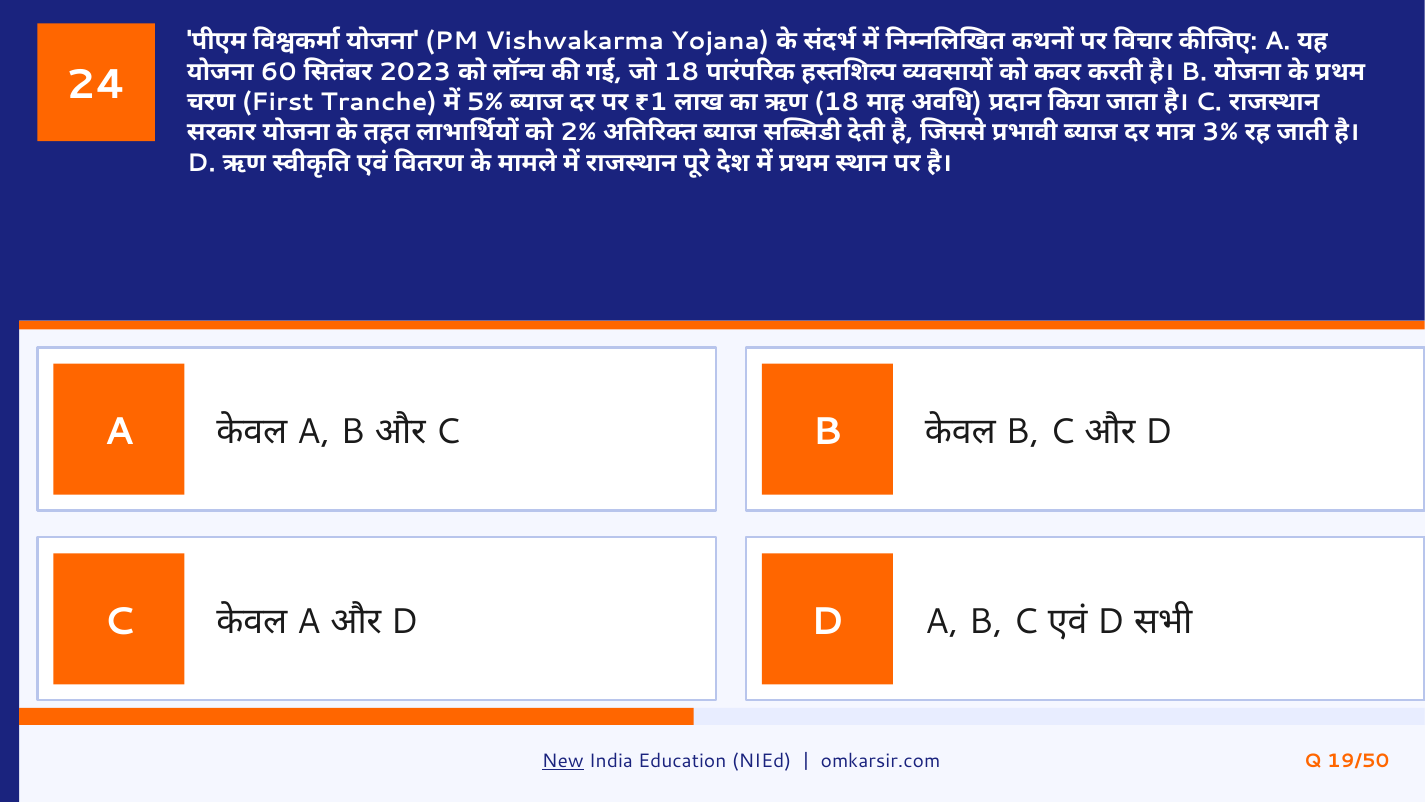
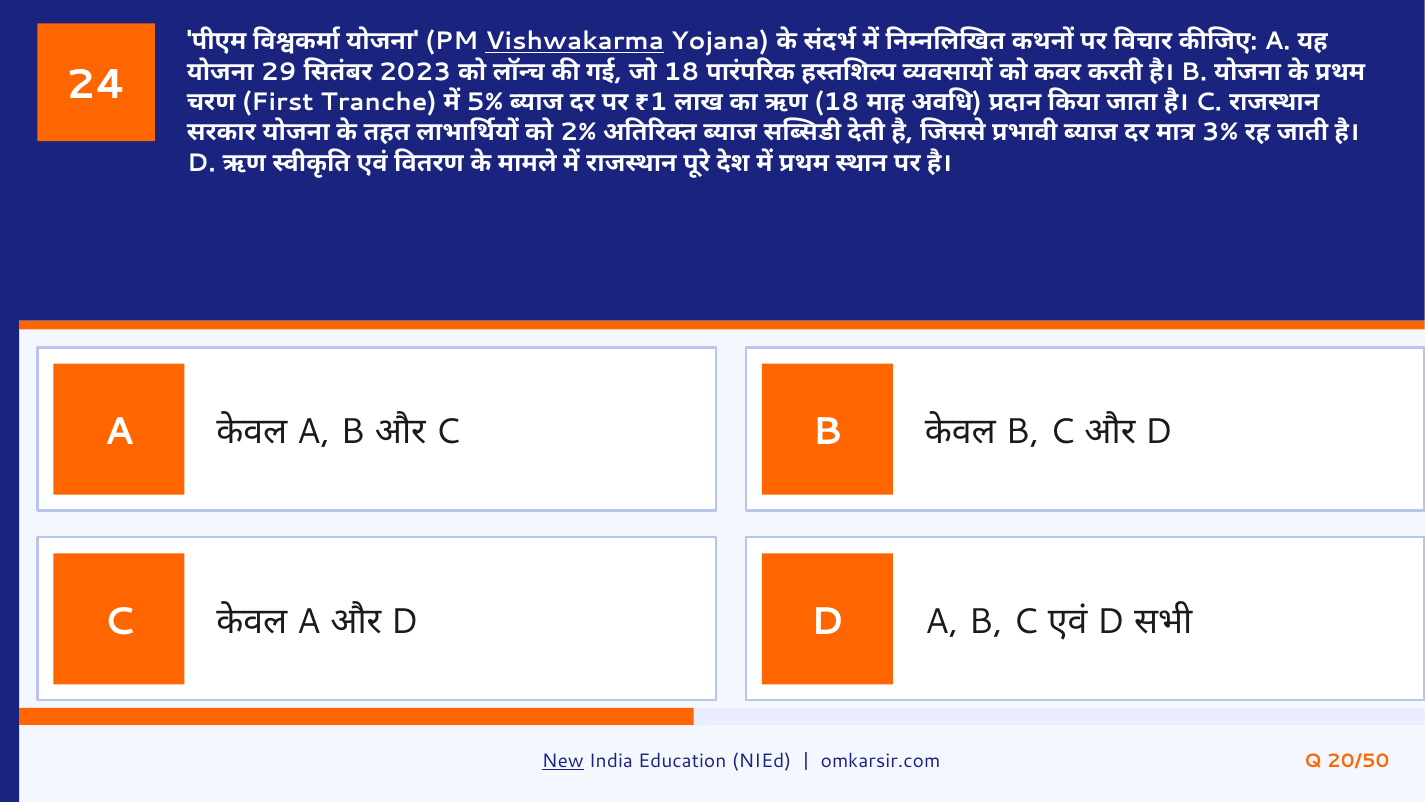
Vishwakarma underline: none -> present (575, 41)
60: 60 -> 29 (279, 72)
19/50: 19/50 -> 20/50 (1358, 761)
